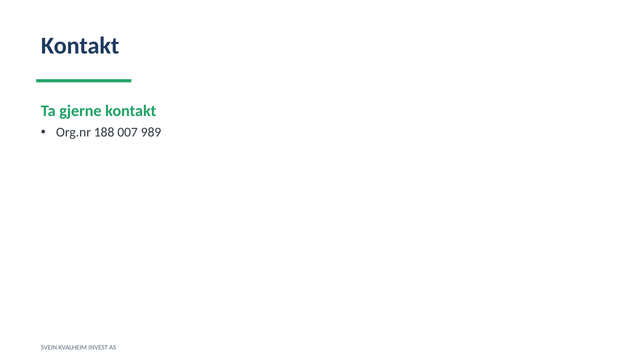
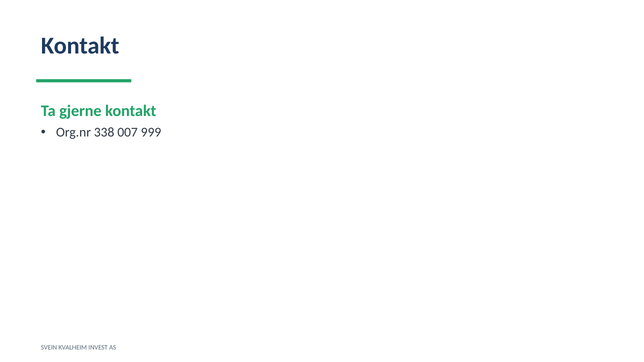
188: 188 -> 338 (104, 132)
989: 989 -> 999 (151, 132)
